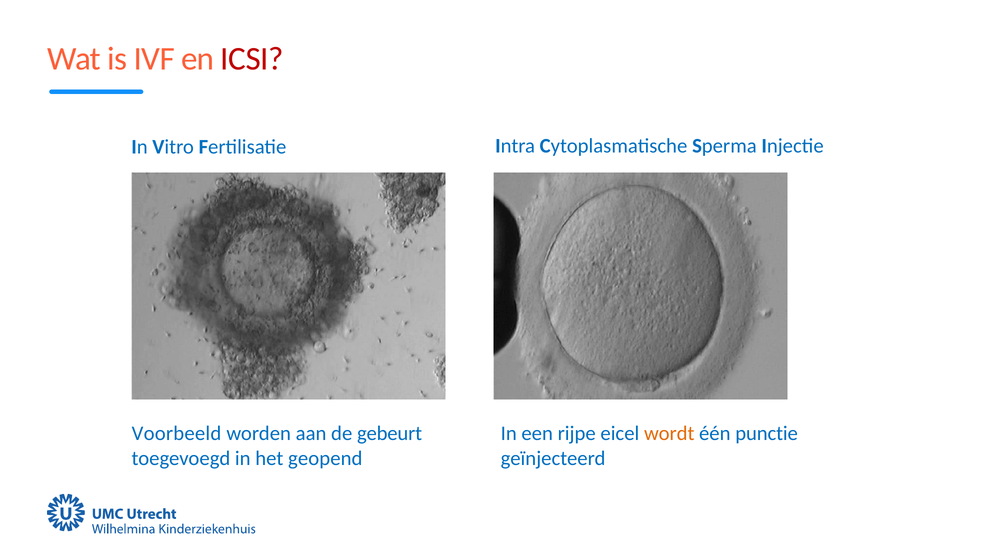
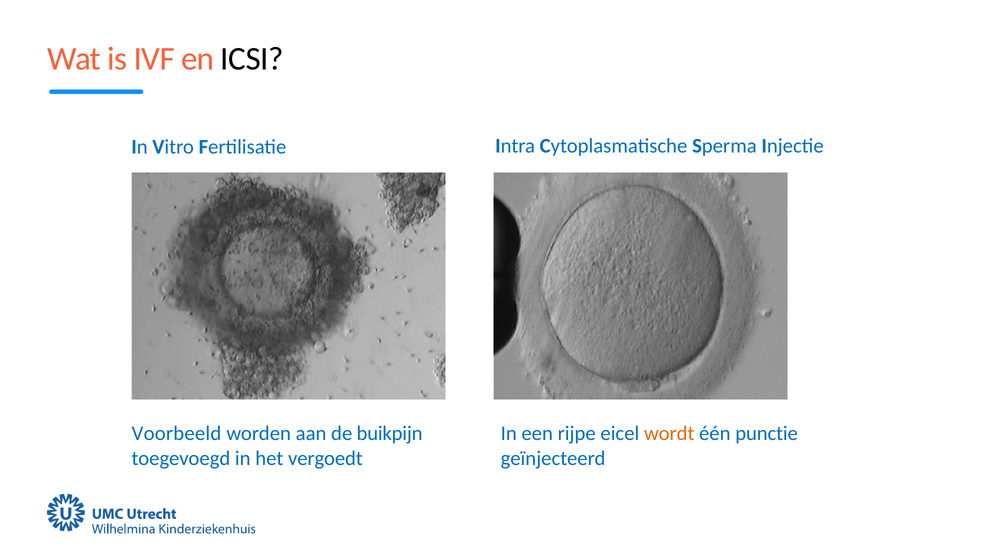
ICSI colour: red -> black (252, 59)
gebeurt: gebeurt -> buikpijn (390, 434)
geopend: geopend -> vergoedt (325, 458)
